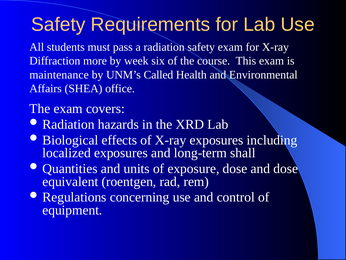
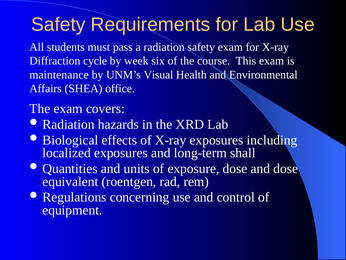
more: more -> cycle (95, 61)
Called: Called -> Visual (158, 75)
